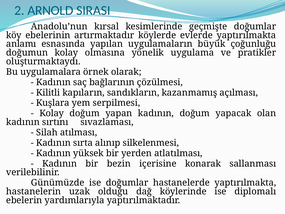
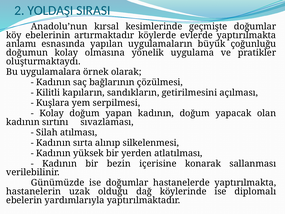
ARNOLD: ARNOLD -> YOLDAŞI (50, 10)
kazanmamış: kazanmamış -> getirilmesini (189, 92)
